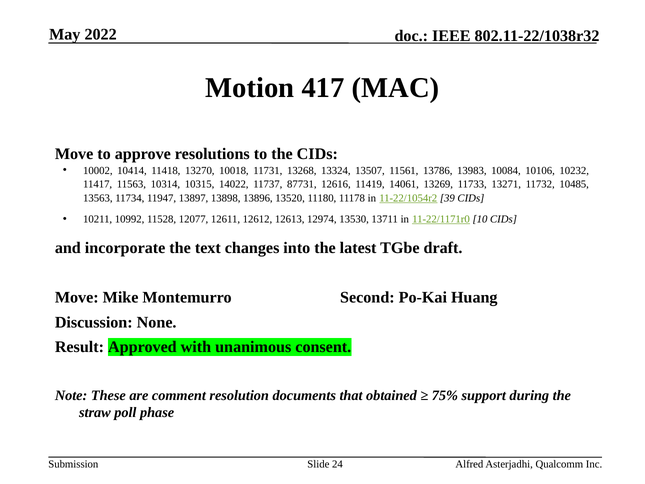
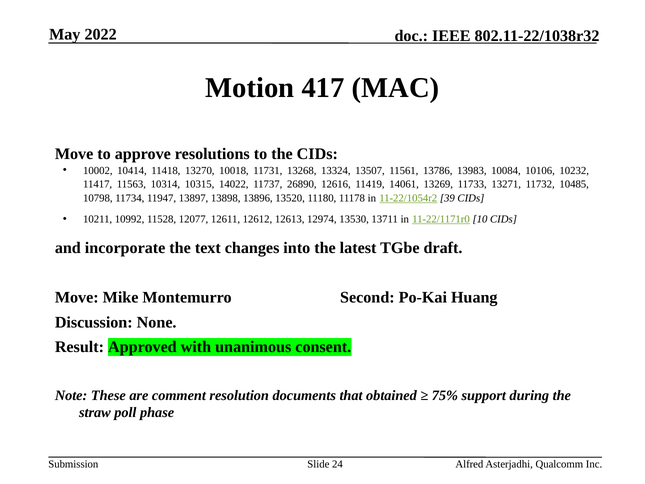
87731: 87731 -> 26890 (302, 184)
13563: 13563 -> 10798 (98, 198)
